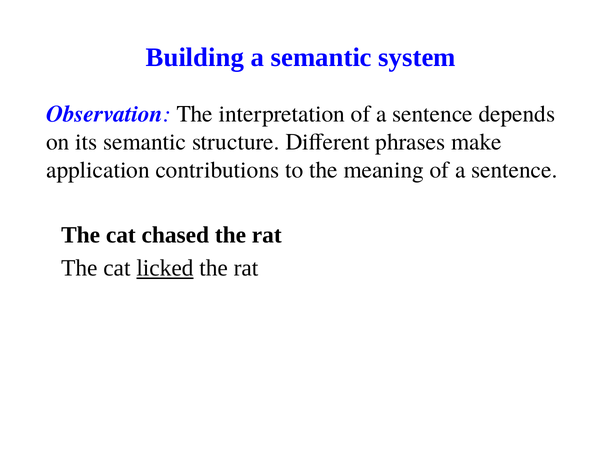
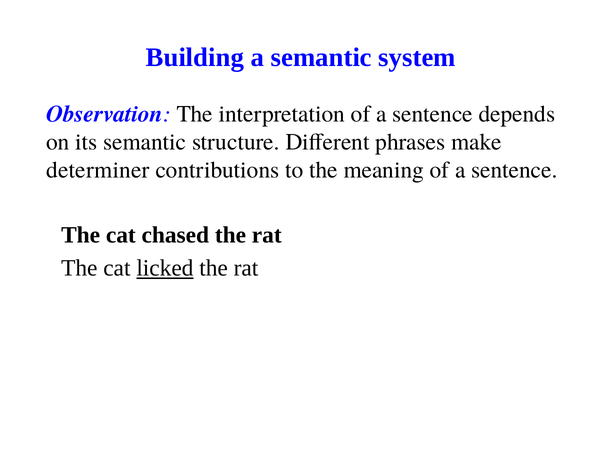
application: application -> determiner (98, 170)
